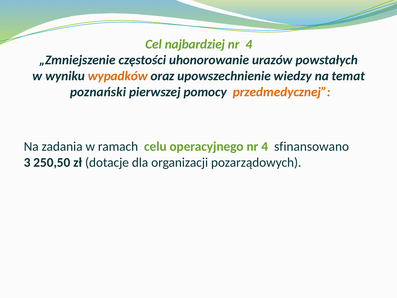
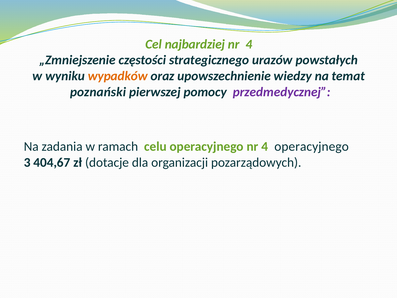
uhonorowanie: uhonorowanie -> strategicznego (209, 60)
przedmedycznej colour: orange -> purple (282, 92)
4 sfinansowano: sfinansowano -> operacyjnego (312, 146)
250,50: 250,50 -> 404,67 (52, 162)
